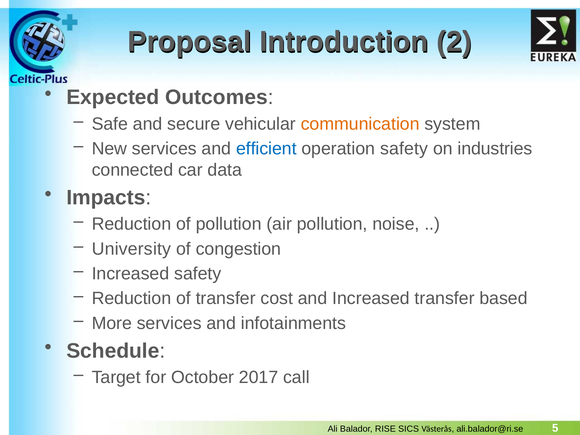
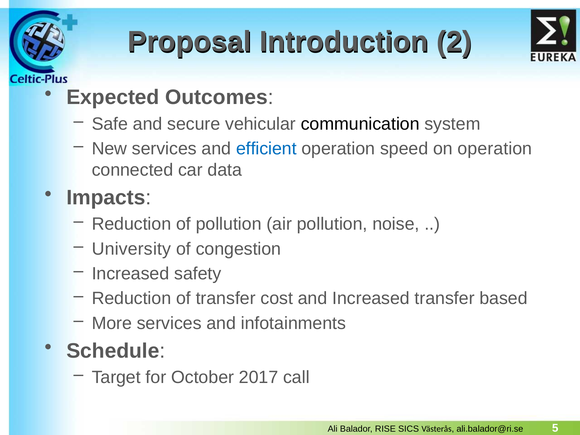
communication colour: orange -> black (360, 124)
operation safety: safety -> speed (404, 149)
on industries: industries -> operation (495, 149)
